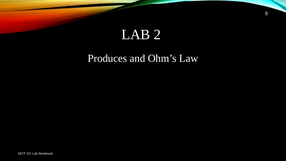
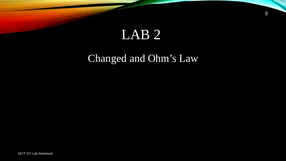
Produces: Produces -> Changed (107, 58)
